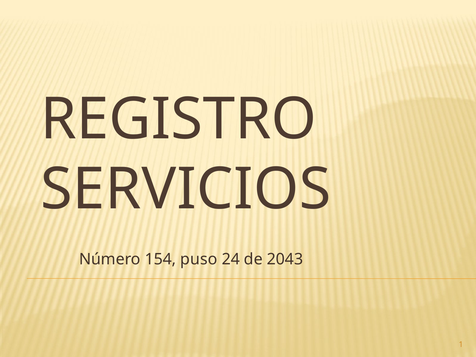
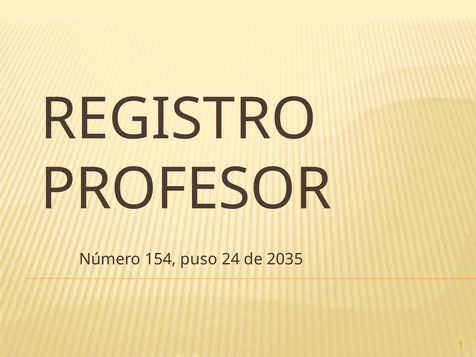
SERVICIOS: SERVICIOS -> PROFESOR (186, 189)
2043: 2043 -> 2035 (285, 259)
